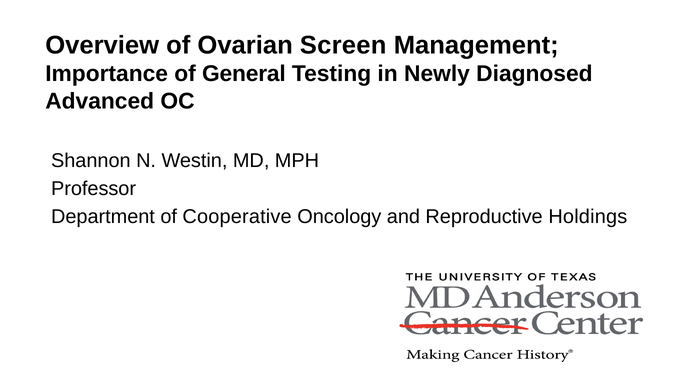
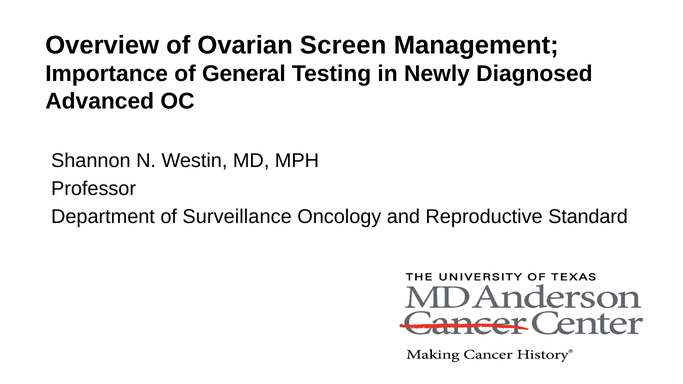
Cooperative: Cooperative -> Surveillance (237, 217)
Holdings: Holdings -> Standard (588, 217)
